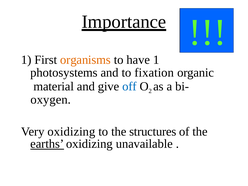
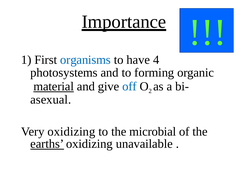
organisms colour: orange -> blue (85, 60)
have 1: 1 -> 4 (156, 60)
fixation: fixation -> forming (154, 73)
material underline: none -> present (54, 86)
oxygen: oxygen -> asexual (51, 100)
structures: structures -> microbial (153, 132)
